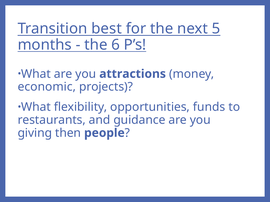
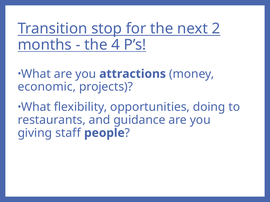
best: best -> stop (107, 29)
5: 5 -> 2 (216, 29)
6: 6 -> 4 (116, 45)
funds: funds -> doing (209, 107)
then: then -> staff (68, 133)
